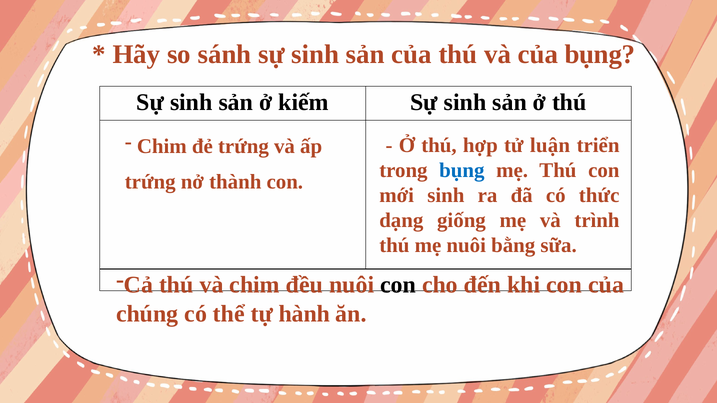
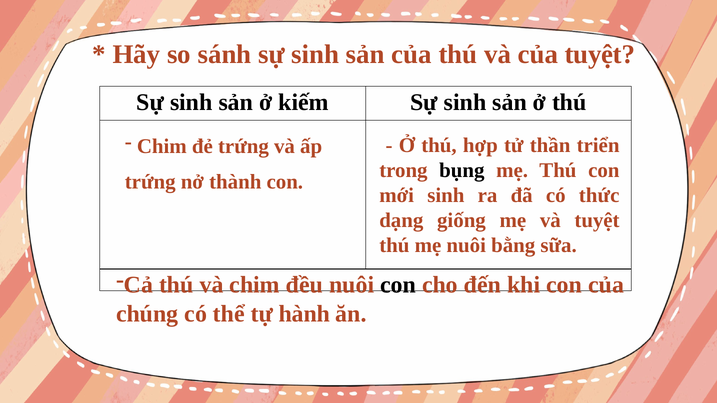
của bụng: bụng -> tuyệt (600, 55)
luận: luận -> thần (550, 145)
bụng colour: blue -> black (462, 170)
và trình: trình -> tuyệt (597, 221)
